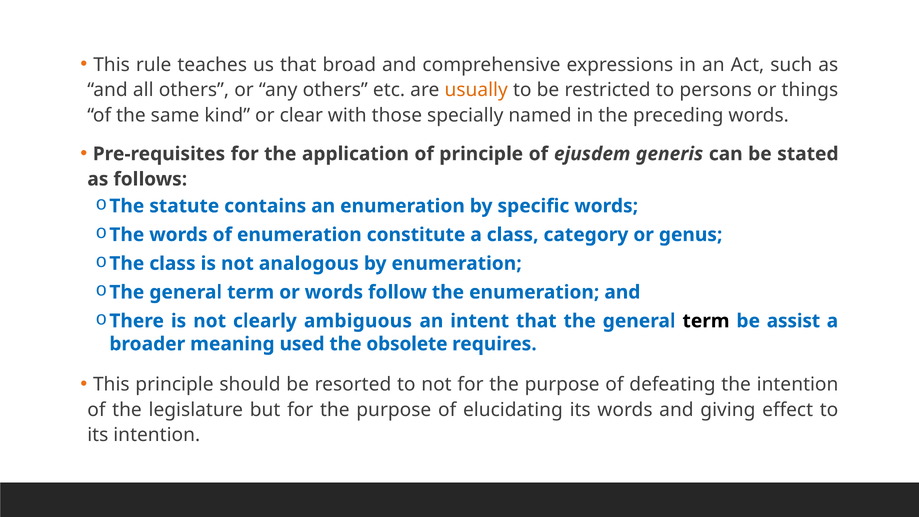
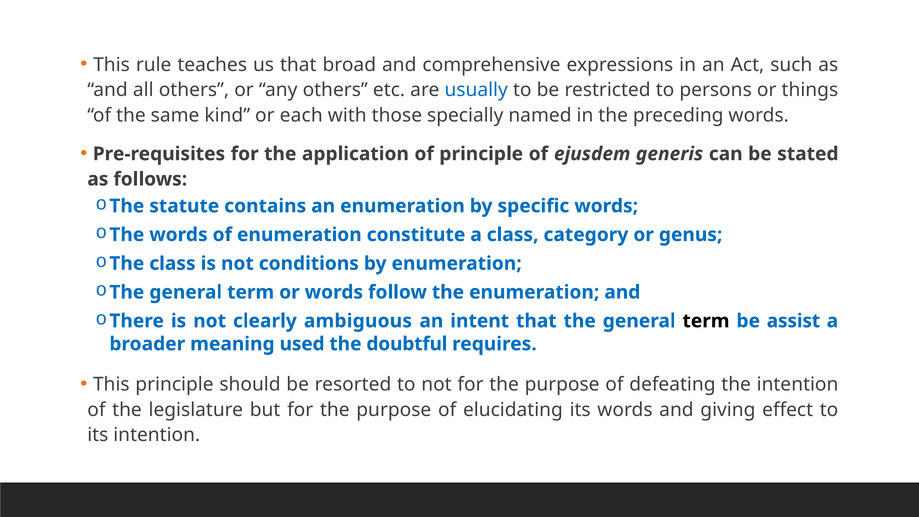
usually colour: orange -> blue (476, 90)
clear: clear -> each (301, 115)
analogous: analogous -> conditions (309, 263)
obsolete: obsolete -> doubtful (407, 344)
